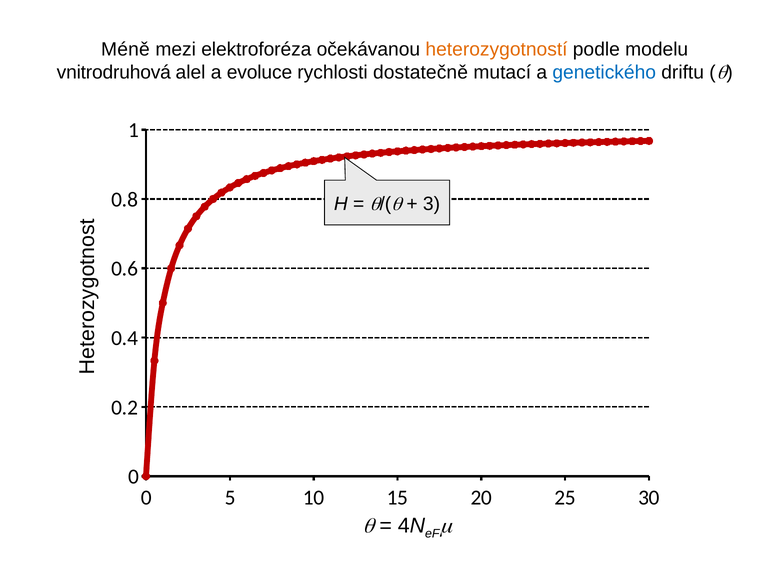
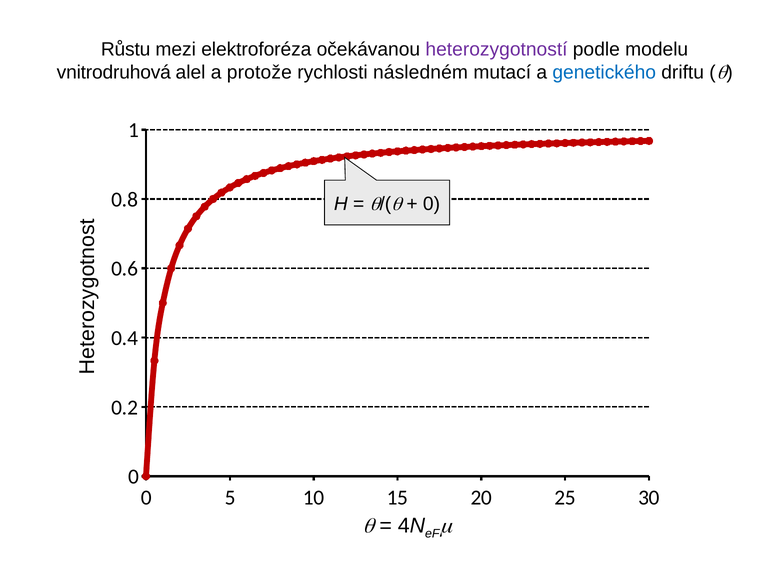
Méně: Méně -> Růstu (126, 49)
heterozygotností colour: orange -> purple (497, 49)
evoluce: evoluce -> protože (259, 72)
dostatečně: dostatečně -> následném (420, 72)
3: 3 -> 0 (432, 204)
